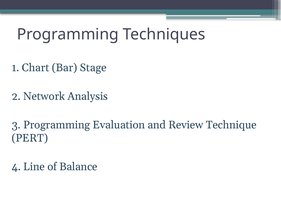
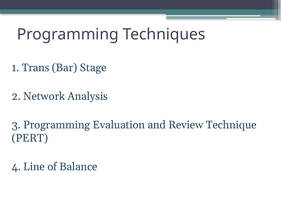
Chart: Chart -> Trans (36, 68)
